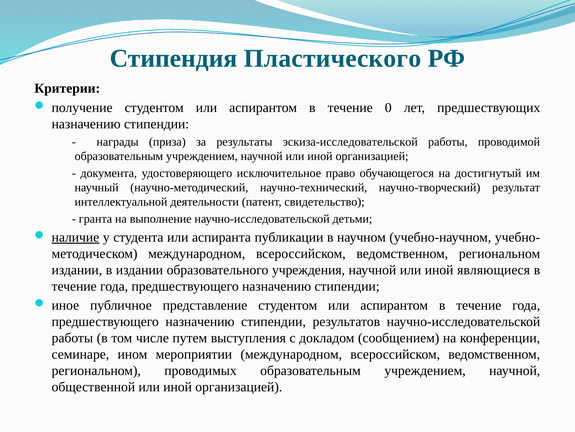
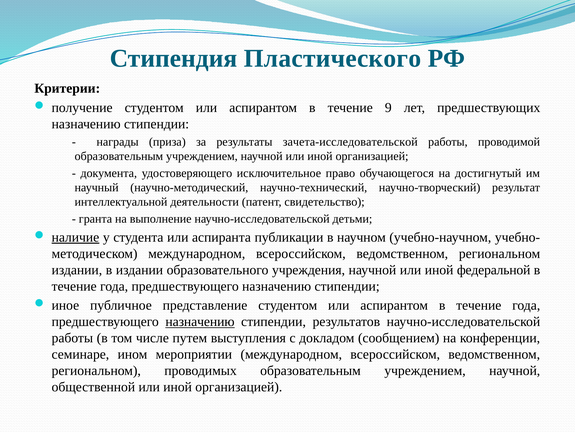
0: 0 -> 9 (388, 107)
эскиза-исследовательской: эскиза-исследовательской -> зачета-исследовательской (350, 142)
являющиеся: являющиеся -> федеральной (494, 269)
назначению underline: none -> present (200, 321)
